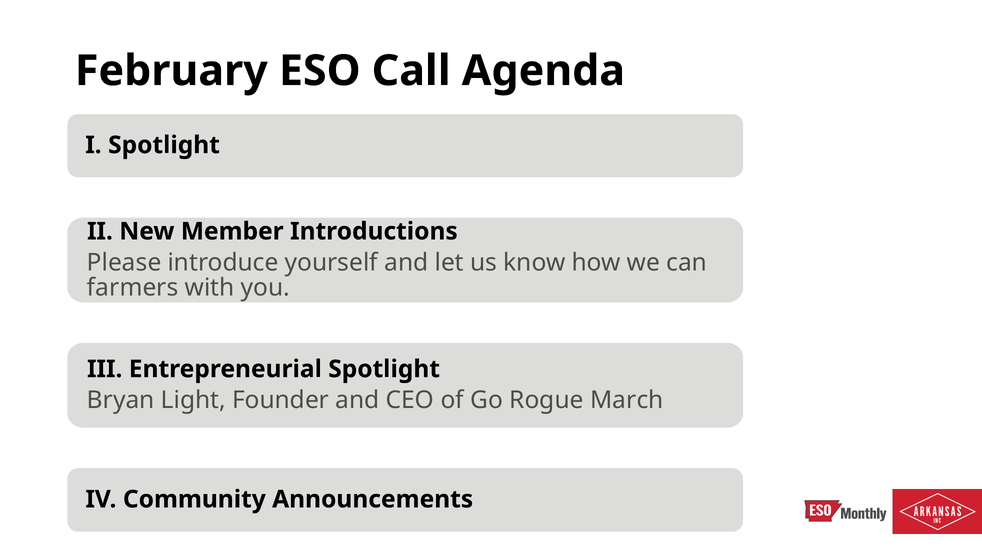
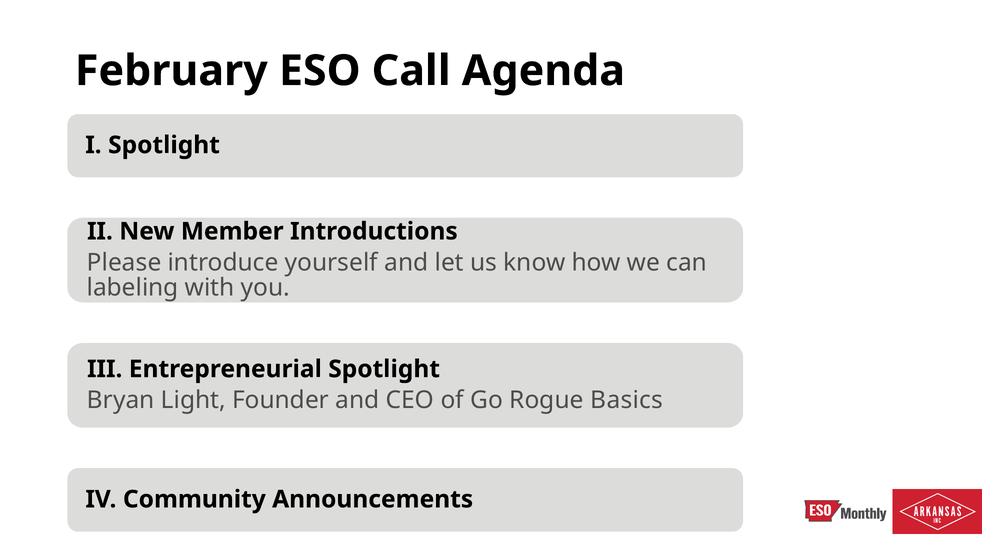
farmers: farmers -> labeling (133, 288)
March: March -> Basics (627, 401)
